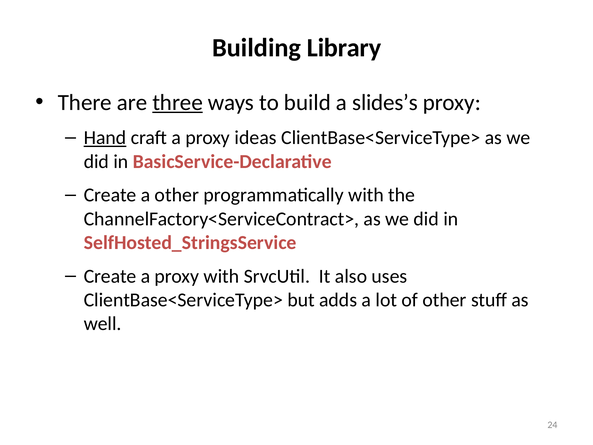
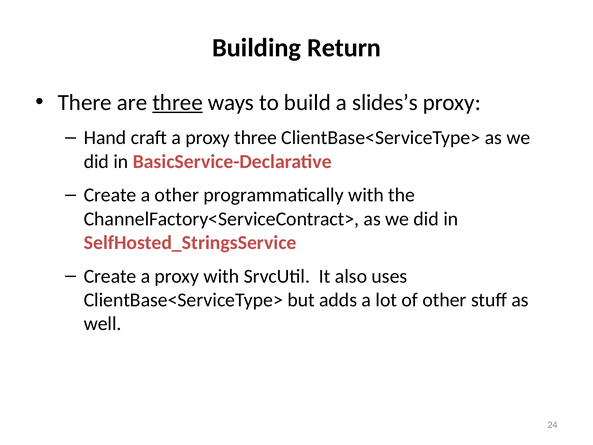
Library: Library -> Return (344, 48)
Hand underline: present -> none (105, 138)
proxy ideas: ideas -> three (256, 138)
